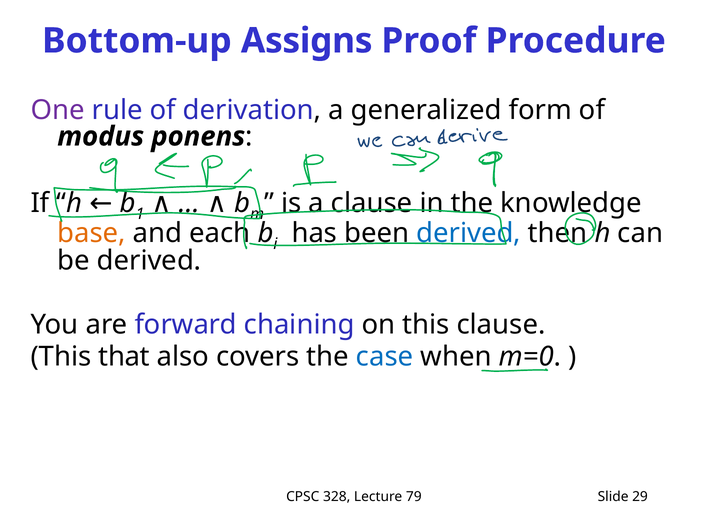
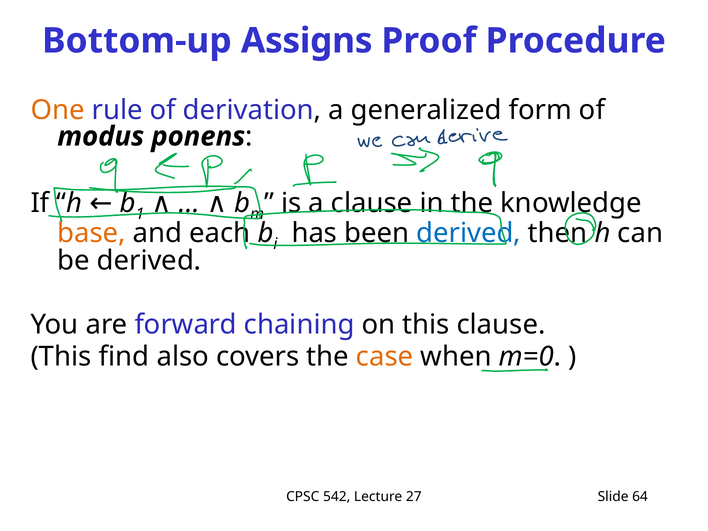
One colour: purple -> orange (58, 110)
that: that -> find (124, 356)
case colour: blue -> orange (385, 356)
328: 328 -> 542 (337, 497)
79: 79 -> 27 (414, 497)
29: 29 -> 64 (640, 497)
